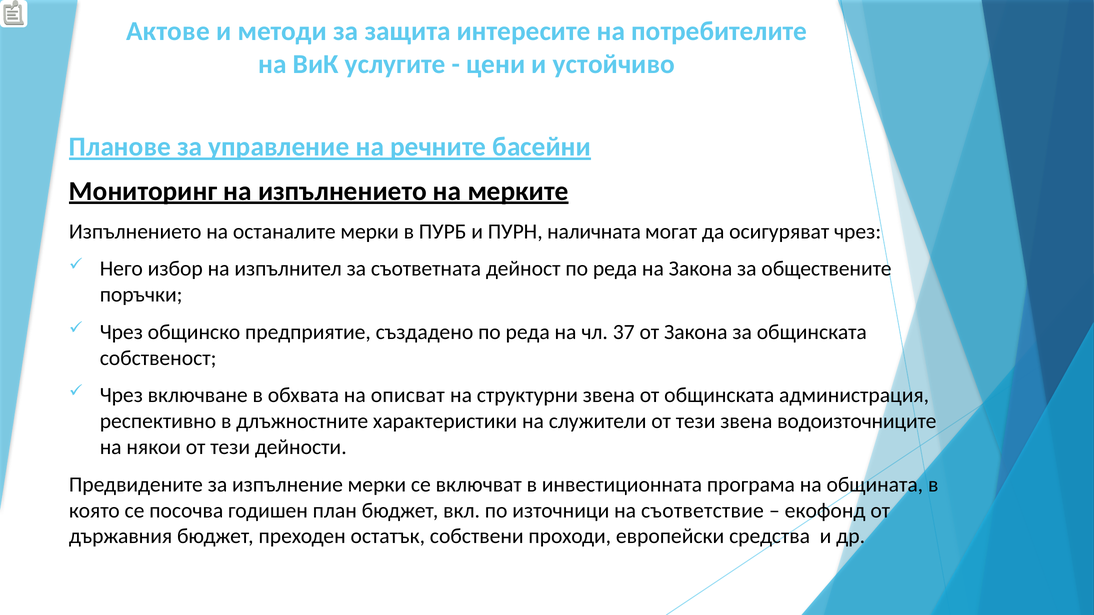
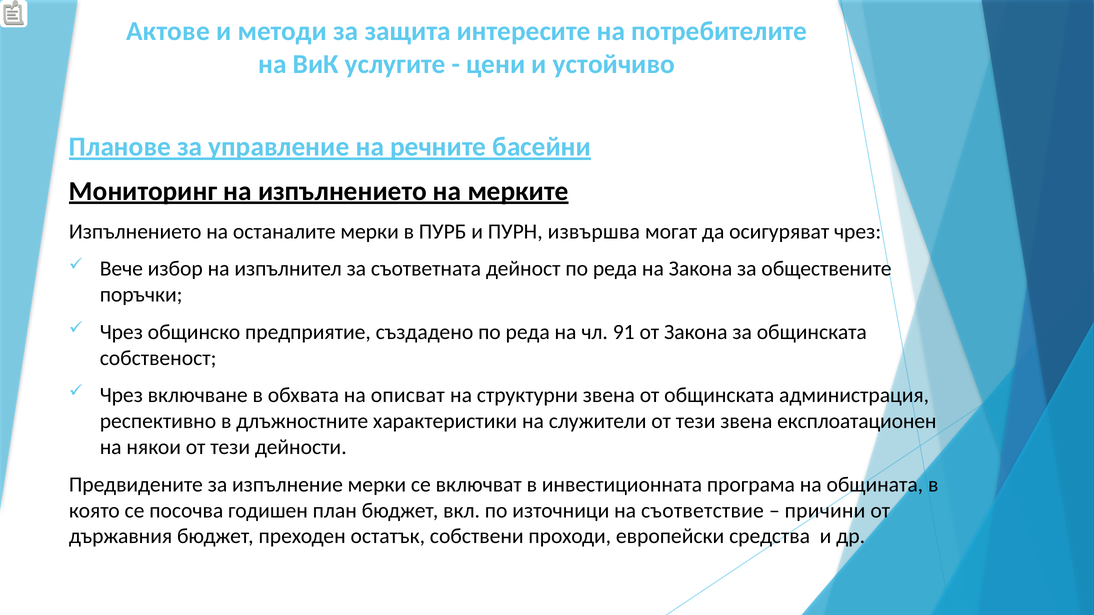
наличната: наличната -> извършва (594, 232)
Него: Него -> Вече (121, 269)
37: 37 -> 91 (624, 332)
водоизточниците: водоизточниците -> експлоатационен (857, 421)
екофонд: екофонд -> причини (825, 511)
